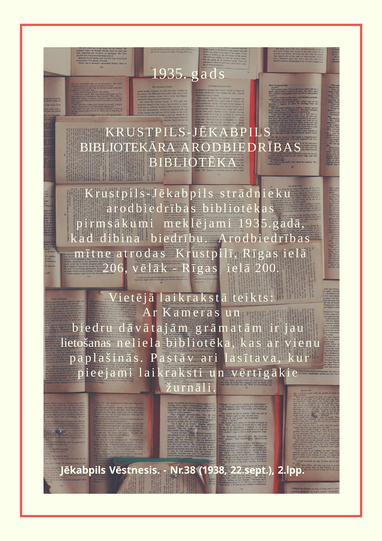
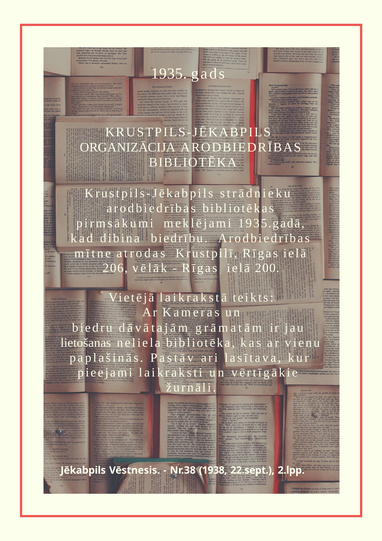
BIBLIOTEKĀRA: BIBLIOTEKĀRA -> ORGANIZĀCIJA (128, 147)
